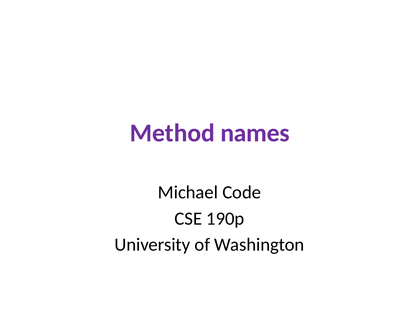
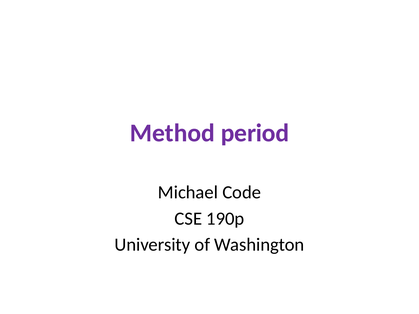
names: names -> period (255, 133)
